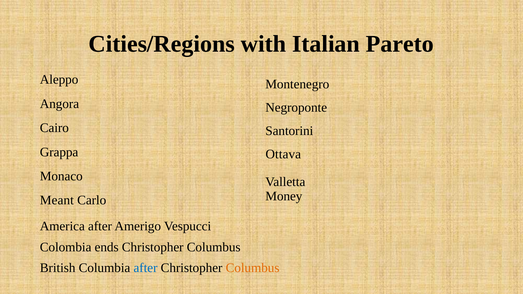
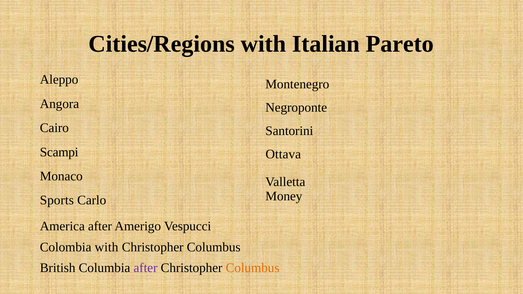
Grappa: Grappa -> Scampi (59, 152)
Meant: Meant -> Sports (57, 200)
Colombia ends: ends -> with (107, 247)
after colour: blue -> purple (145, 268)
